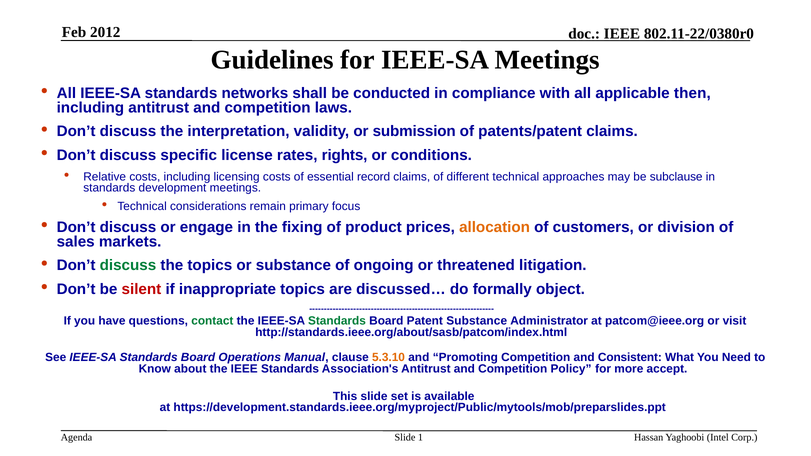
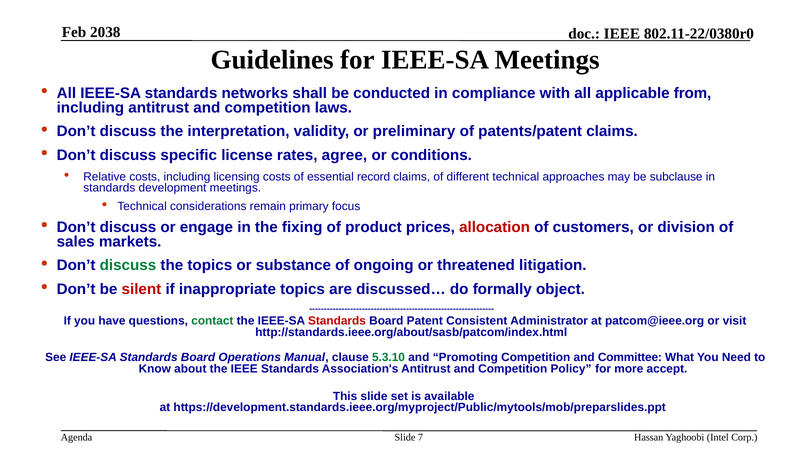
2012: 2012 -> 2038 (105, 32)
then: then -> from (693, 93)
submission: submission -> preliminary (414, 132)
rights: rights -> agree (344, 155)
allocation colour: orange -> red (495, 227)
Standards colour: green -> red (337, 321)
Patent Substance: Substance -> Consistent (477, 321)
5.3.10 colour: orange -> green (388, 358)
Consistent: Consistent -> Committee (630, 358)
1: 1 -> 7 (420, 438)
